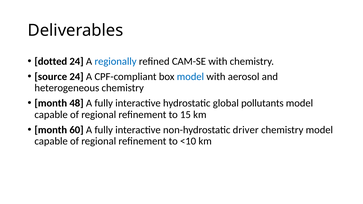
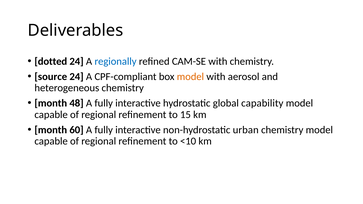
model colour: blue -> orange (190, 77)
pollutants: pollutants -> capability (262, 103)
driver: driver -> urban (246, 130)
